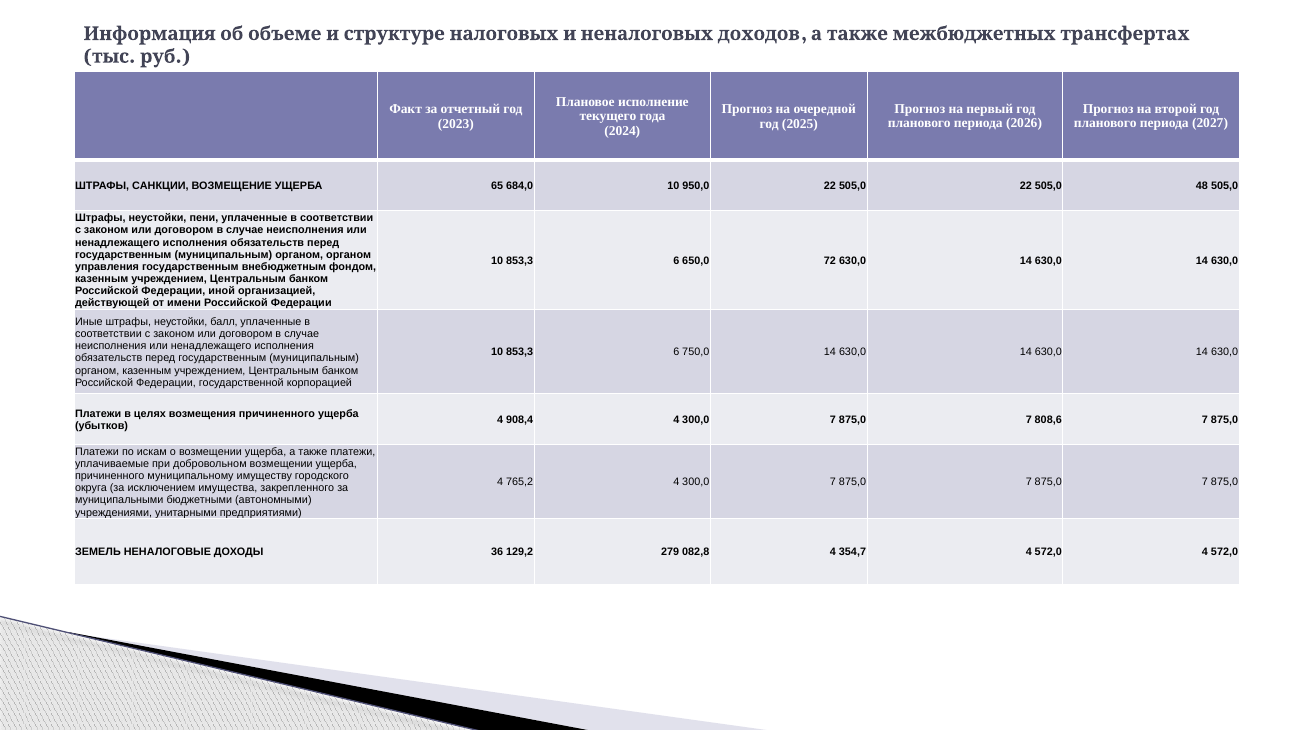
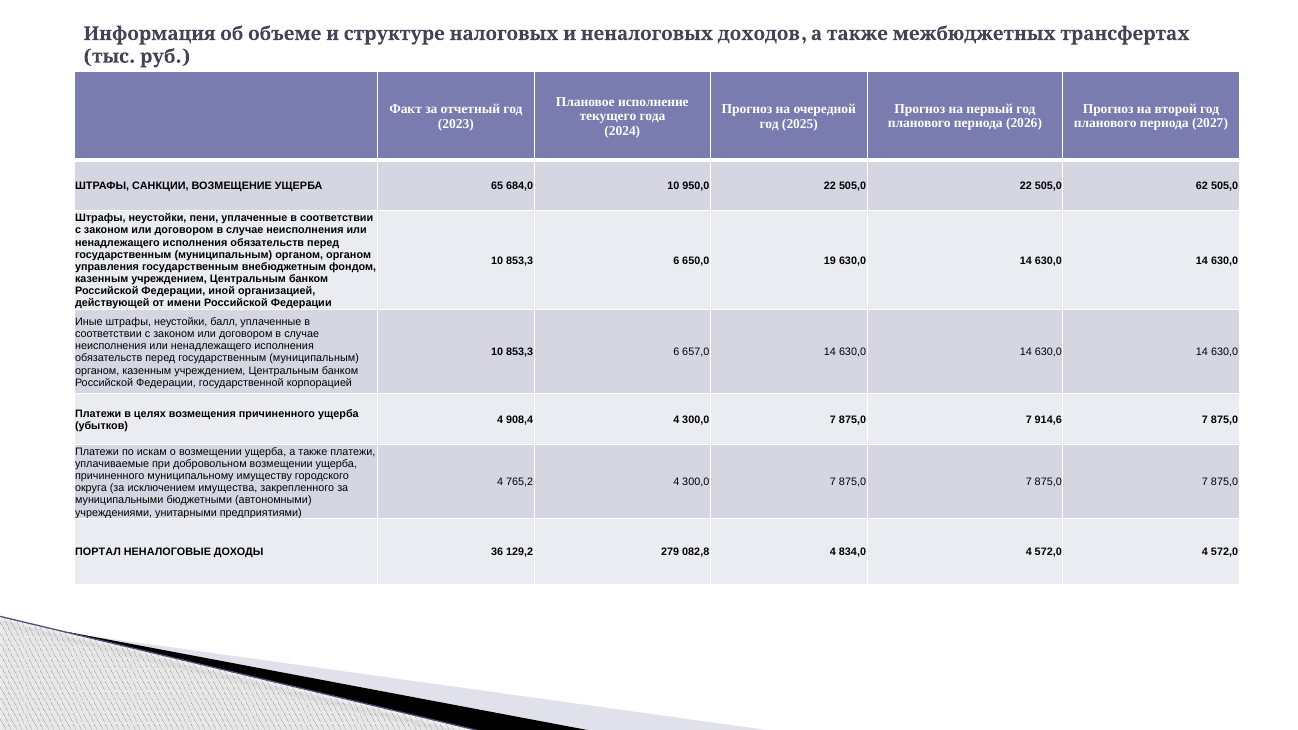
48: 48 -> 62 (1202, 186)
72: 72 -> 19 (830, 261)
750,0: 750,0 -> 657,0 (696, 352)
808,6: 808,6 -> 914,6 (1048, 420)
ЗЕМЕЛЬ: ЗЕМЕЛЬ -> ПОРТАЛ (98, 552)
354,7: 354,7 -> 834,0 (852, 552)
